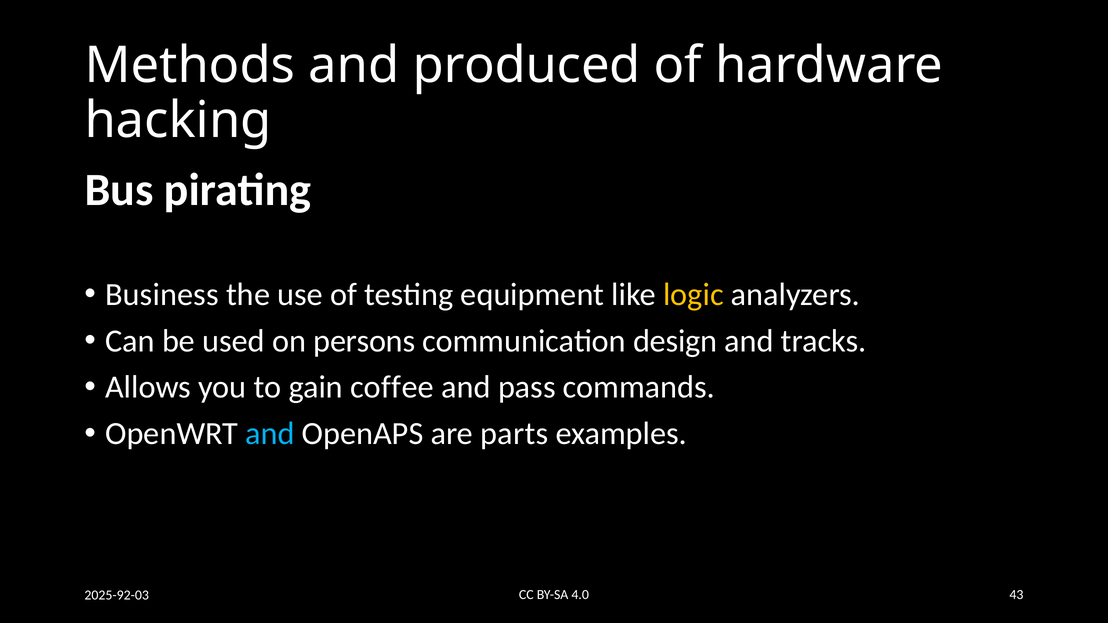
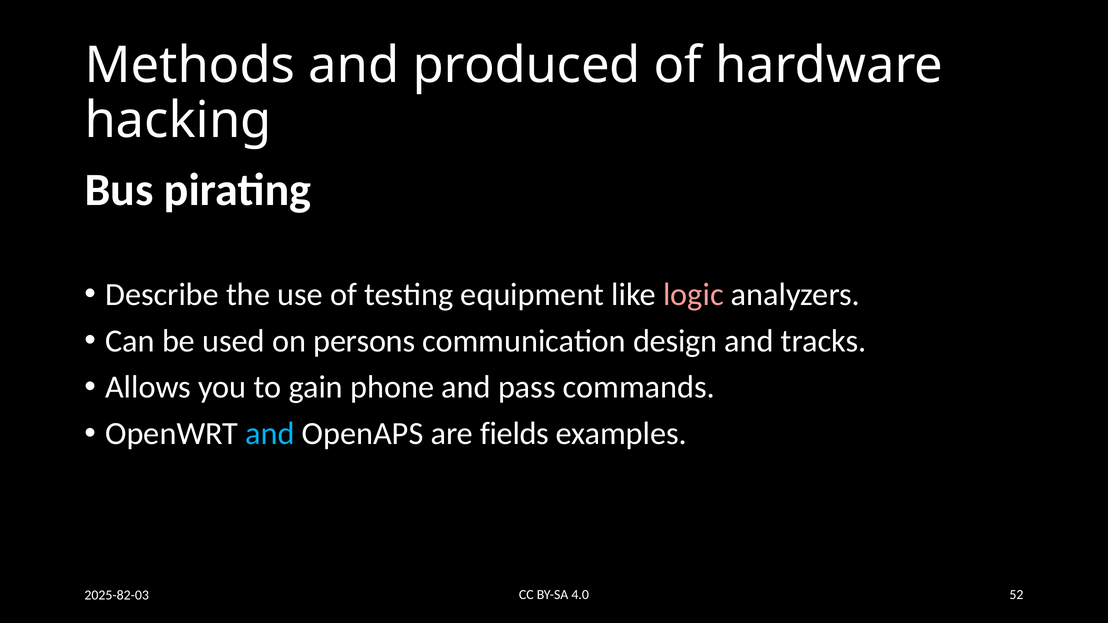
Business: Business -> Describe (162, 295)
logic colour: yellow -> pink (693, 295)
coffee: coffee -> phone (392, 387)
parts: parts -> fields (515, 434)
43: 43 -> 52 (1016, 595)
2025-92-03: 2025-92-03 -> 2025-82-03 (117, 595)
